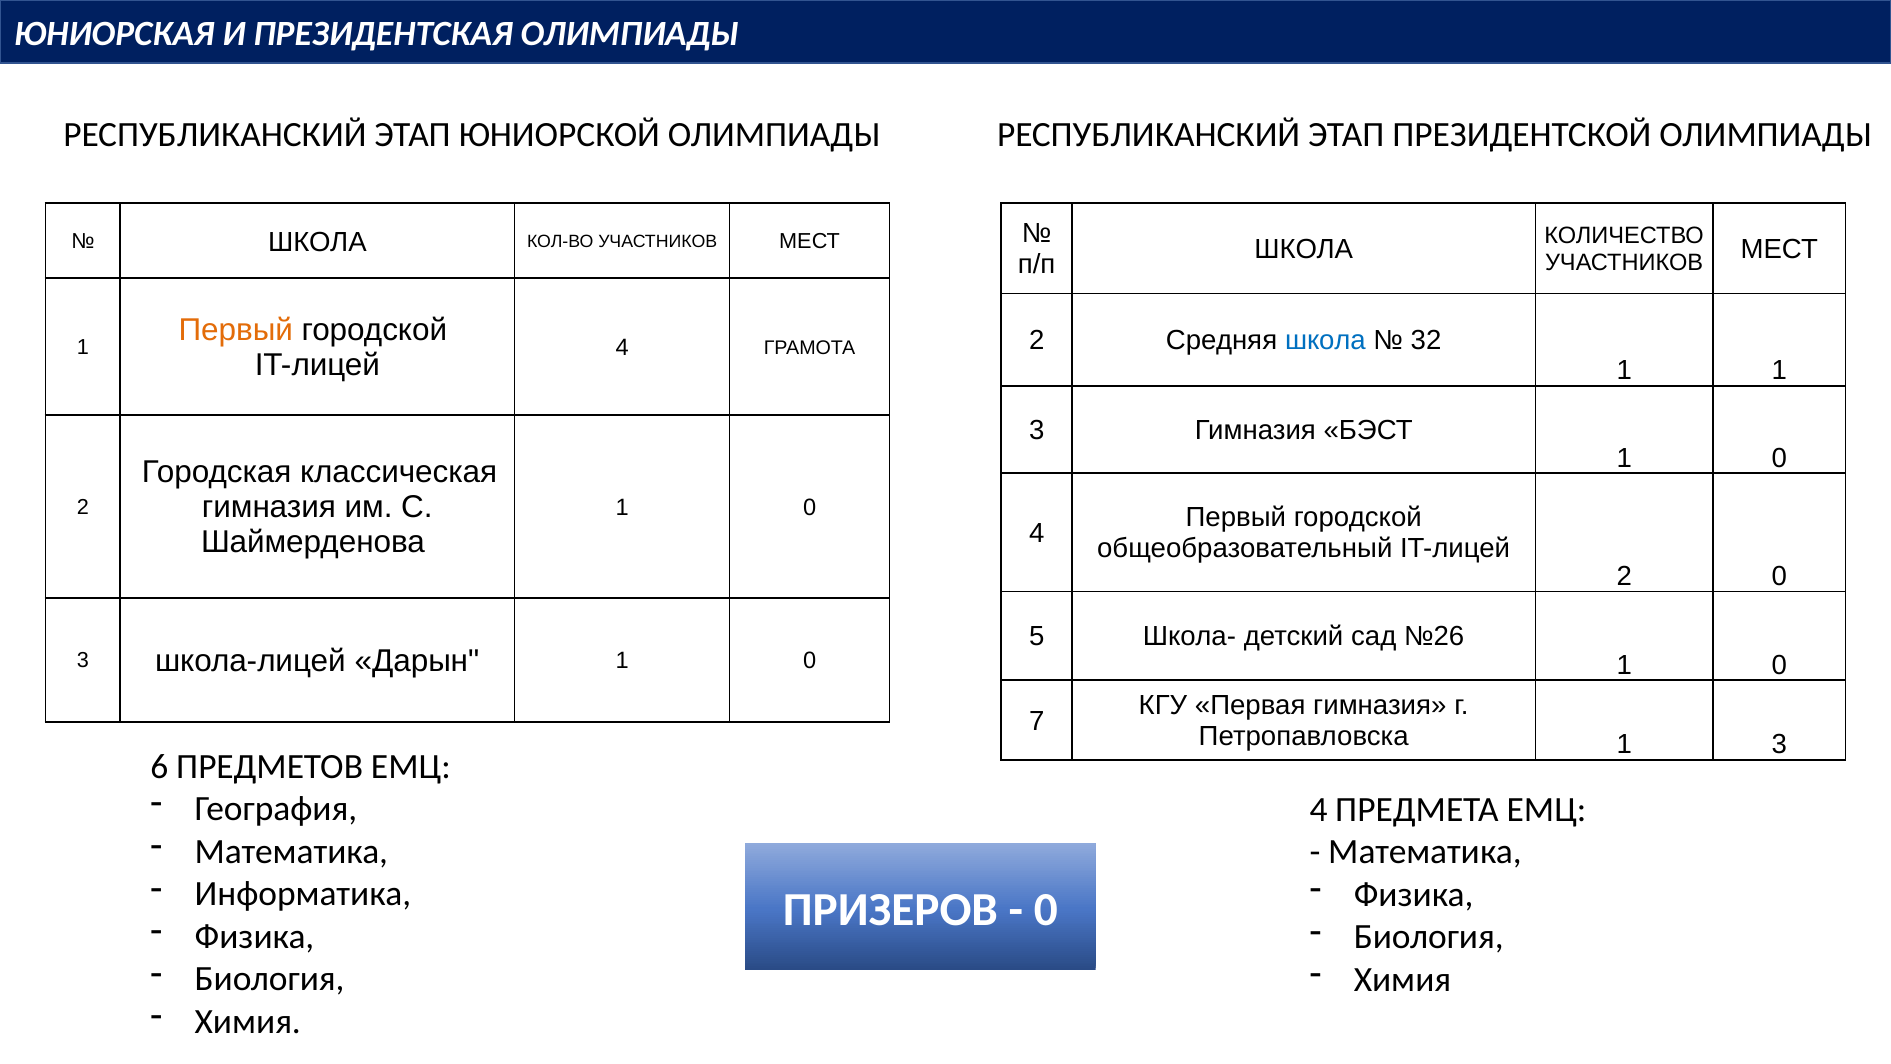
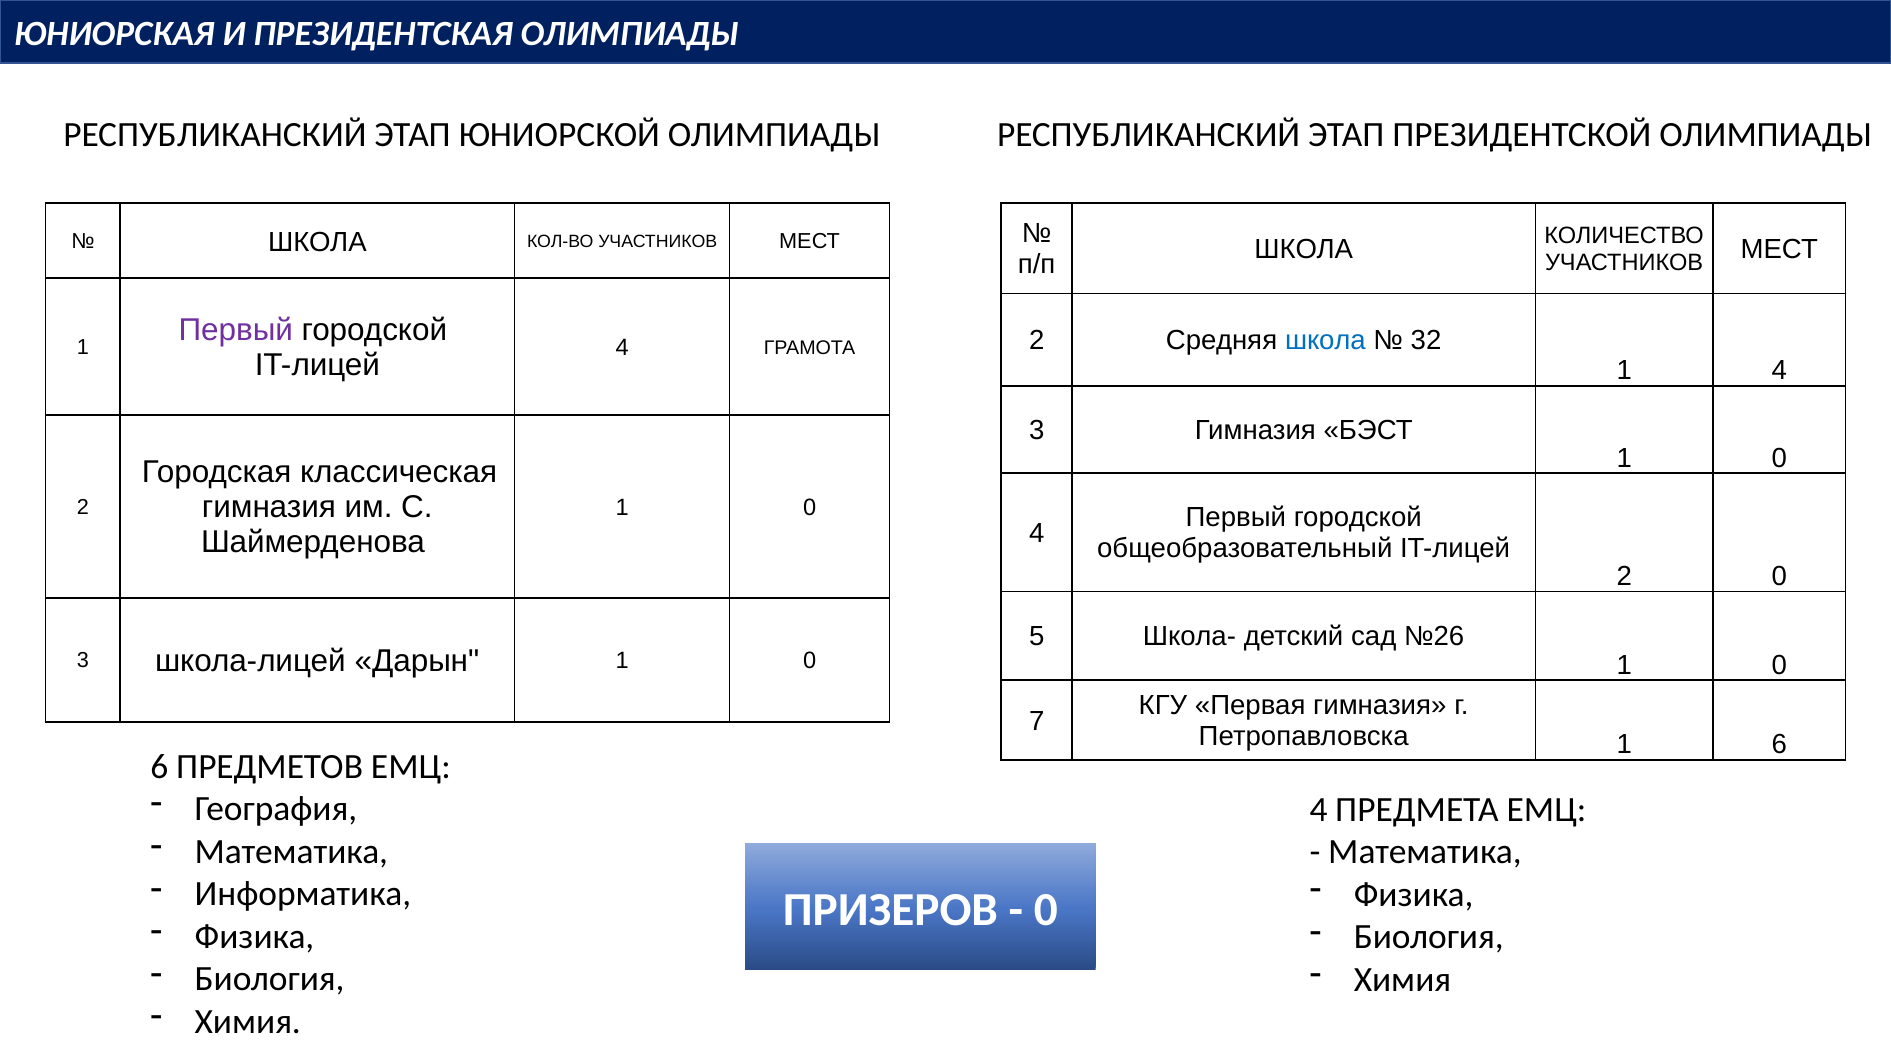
Первый colour: orange -> purple (236, 330)
1 1: 1 -> 4 (1779, 371)
Петропавловска 1 3: 3 -> 6 (1779, 744)
